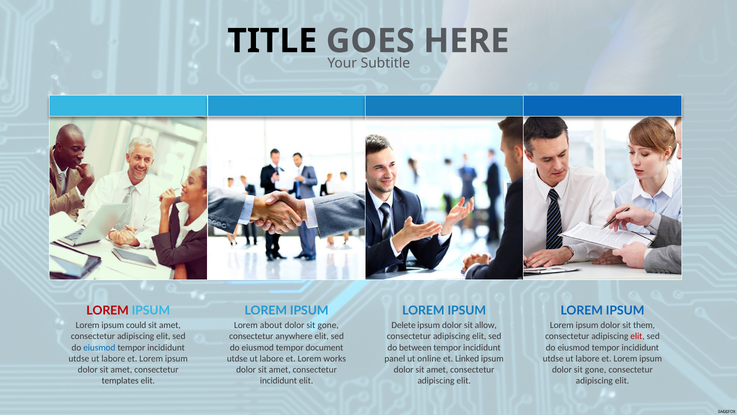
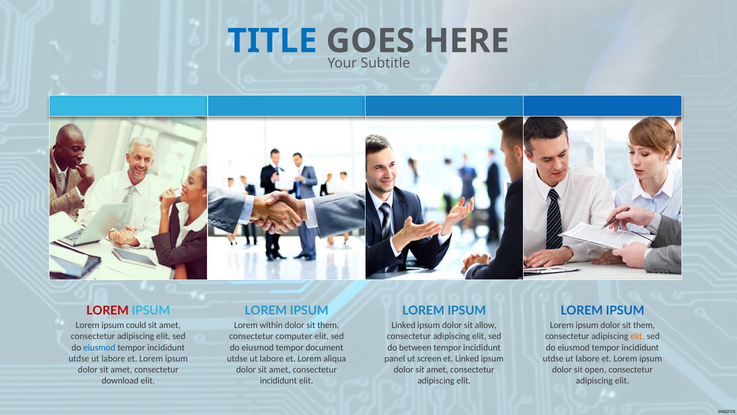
TITLE colour: black -> blue (272, 41)
about: about -> within (271, 325)
gone: gone -> them (328, 325)
Delete: Delete -> Linked (404, 325)
anywhere: anywhere -> computer (294, 336)
elit colour: red -> orange (638, 336)
works: works -> aliqua (335, 358)
online: online -> screen (429, 358)
gone: gone -> open (596, 369)
templates: templates -> download (120, 380)
